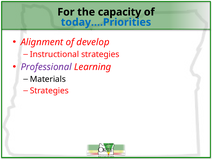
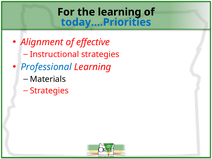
the capacity: capacity -> learning (120, 12)
develop: develop -> effective (93, 42)
Professional colour: purple -> blue (46, 67)
